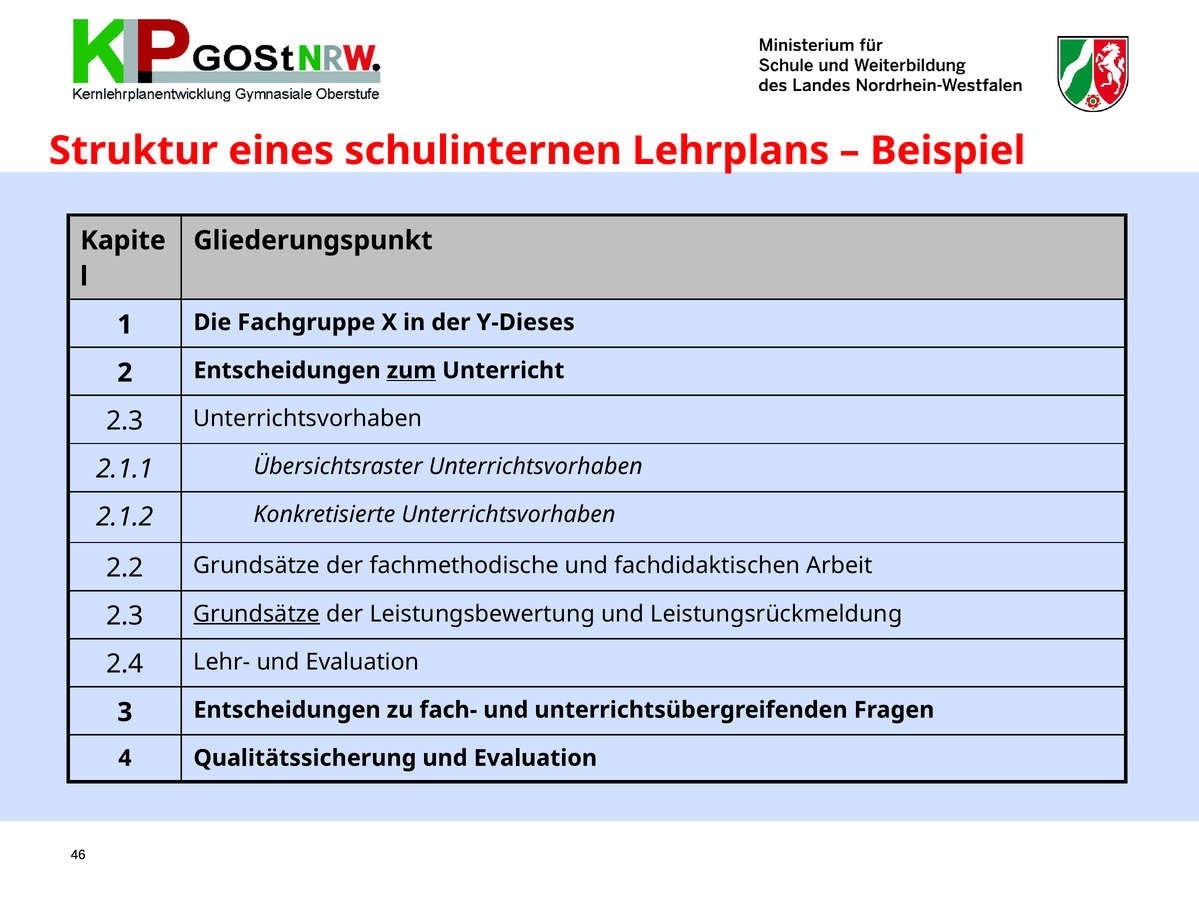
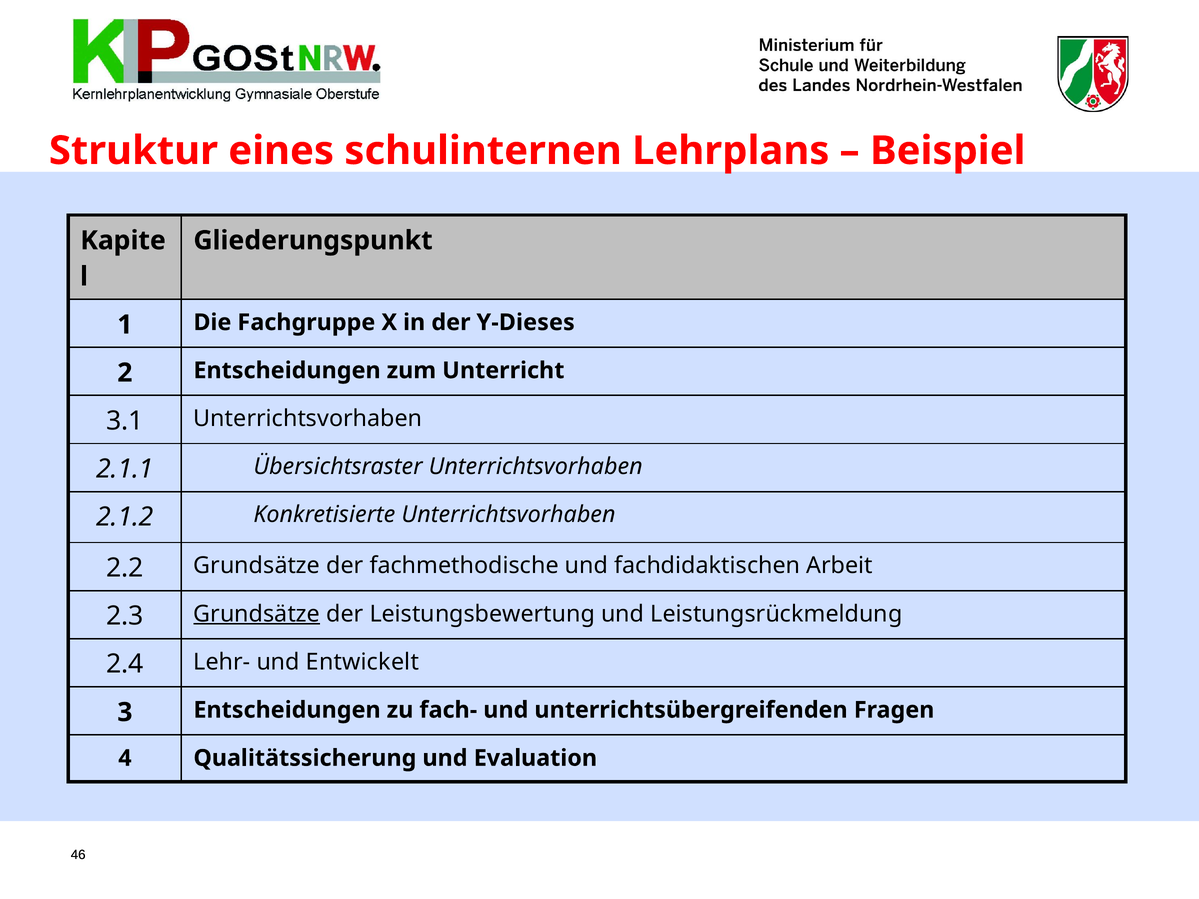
zum underline: present -> none (411, 371)
2.3: 2.3 -> 3.1 (125, 421)
Lehr- und Evaluation: Evaluation -> Entwickelt (362, 662)
